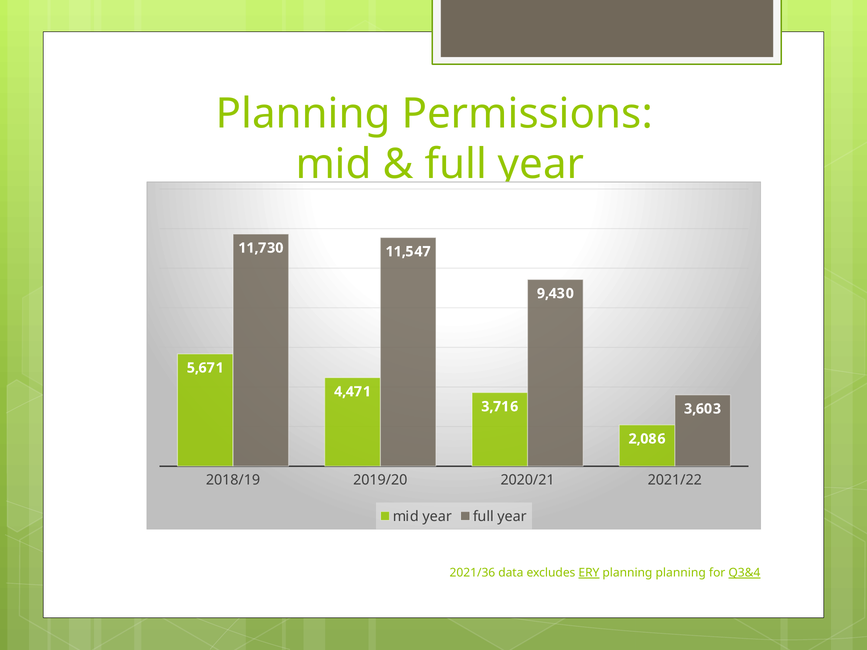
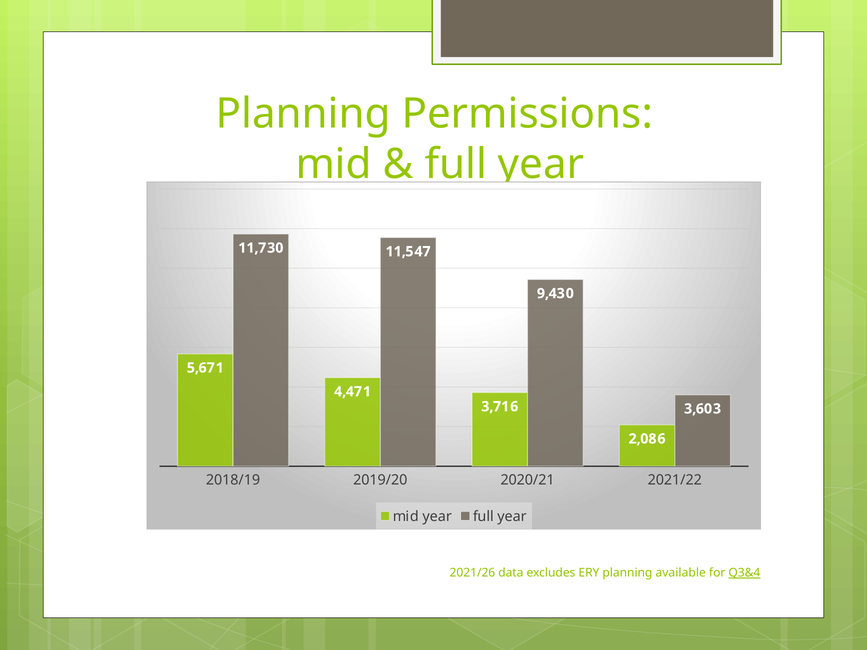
2021/36: 2021/36 -> 2021/26 (472, 573)
ERY underline: present -> none (589, 573)
planning planning: planning -> available (681, 573)
